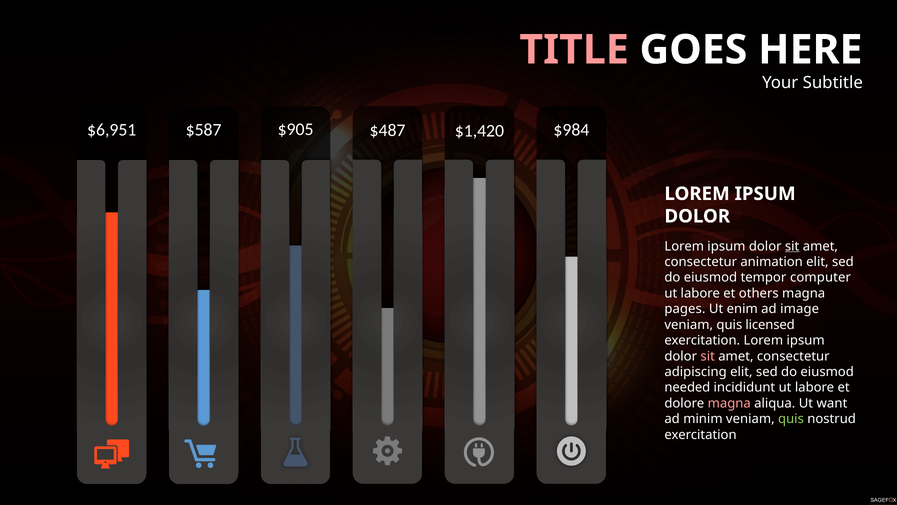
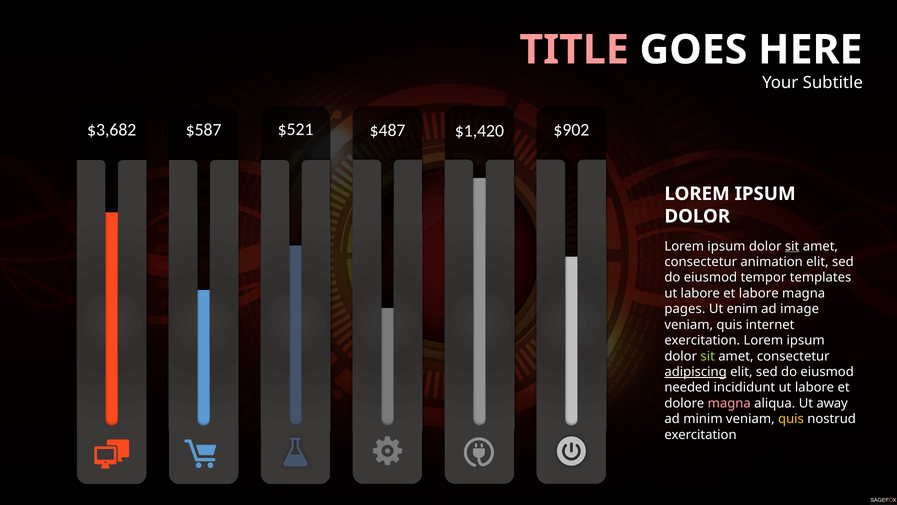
$6,951: $6,951 -> $3,682 (112, 130)
$905: $905 -> $521 (296, 129)
$984: $984 -> $902 (571, 130)
computer: computer -> templates (821, 277)
et others: others -> labore (759, 293)
licensed: licensed -> internet (770, 325)
sit colour: pink -> light green (708, 356)
adipiscing underline: none -> present (696, 372)
want: want -> away (832, 403)
quis colour: light green -> yellow (791, 419)
